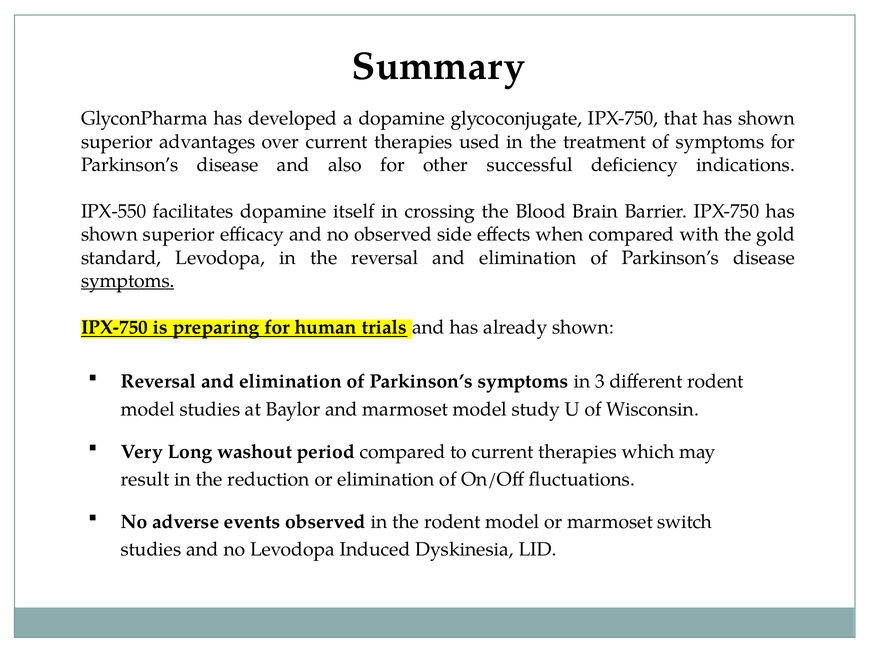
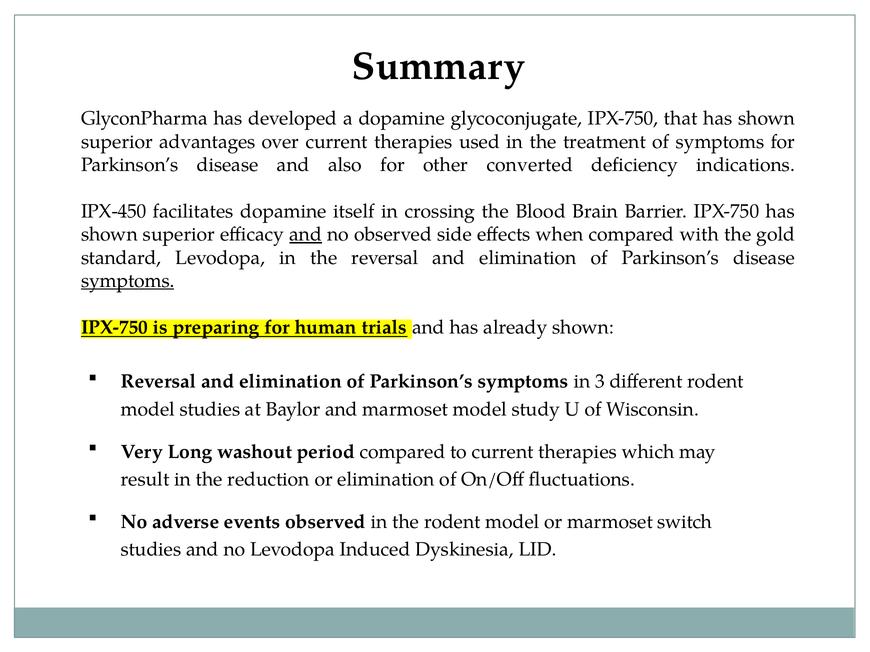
successful: successful -> converted (530, 165)
IPX-550: IPX-550 -> IPX-450 (114, 211)
and underline: none -> present (306, 235)
